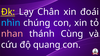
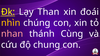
Chân: Chân -> Than (48, 12)
nhìn colour: light blue -> yellow (11, 23)
quang: quang -> chung (47, 45)
